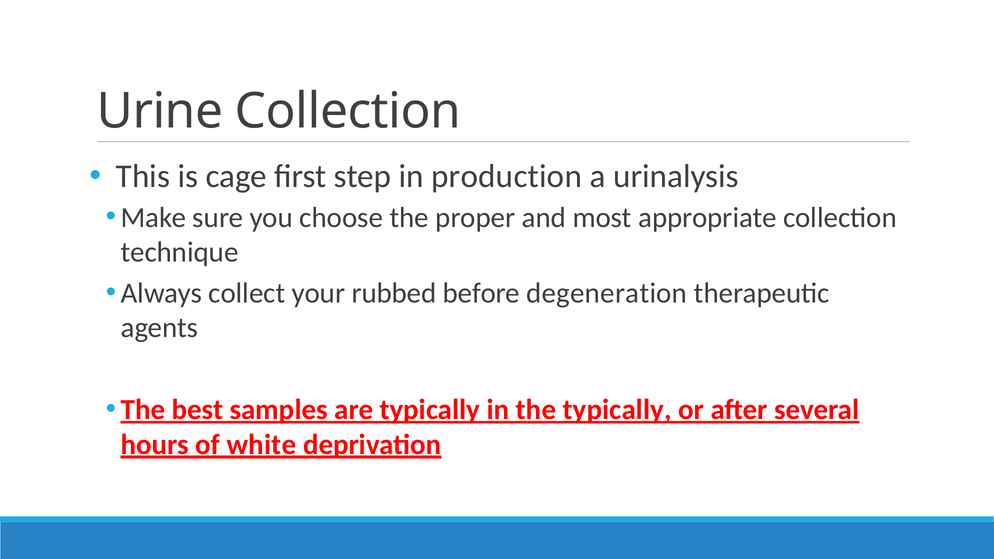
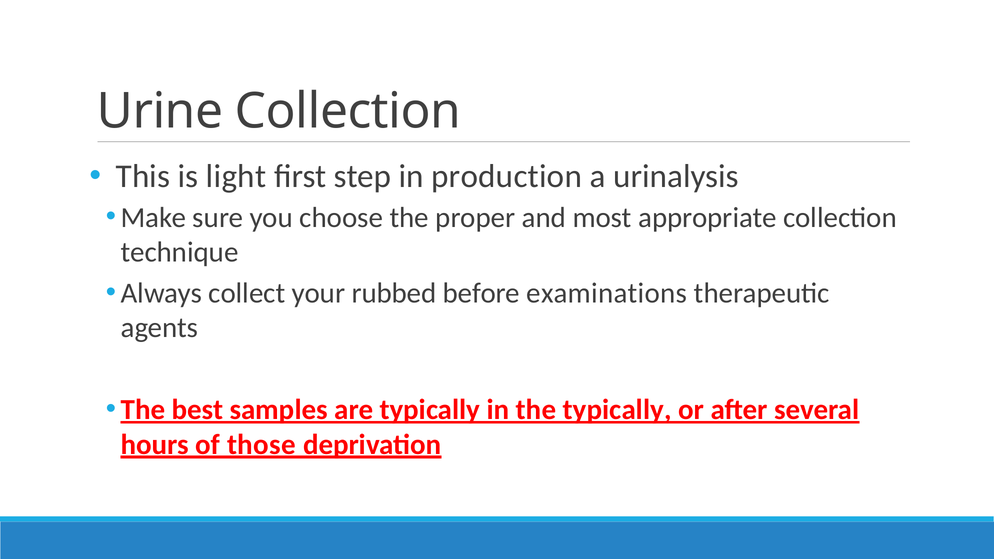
cage: cage -> light (236, 176)
degeneration: degeneration -> examinations (607, 293)
white: white -> those (261, 445)
